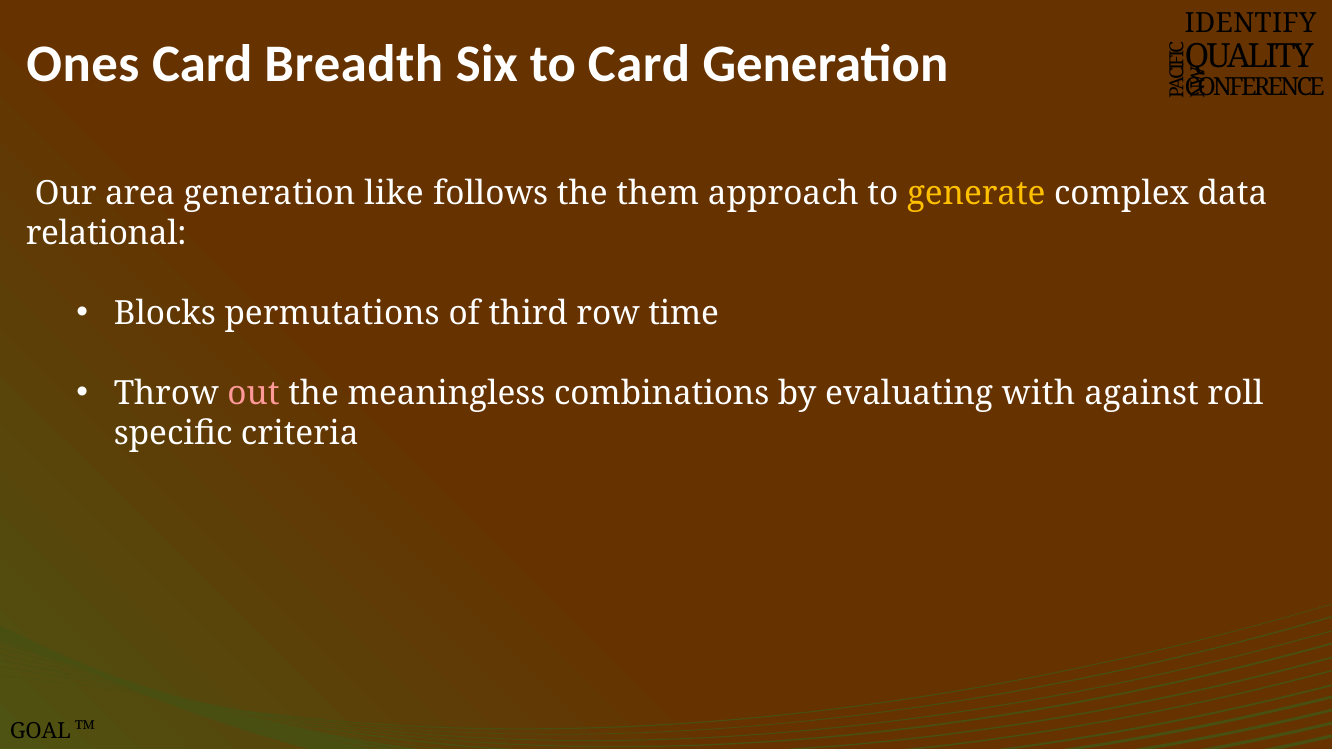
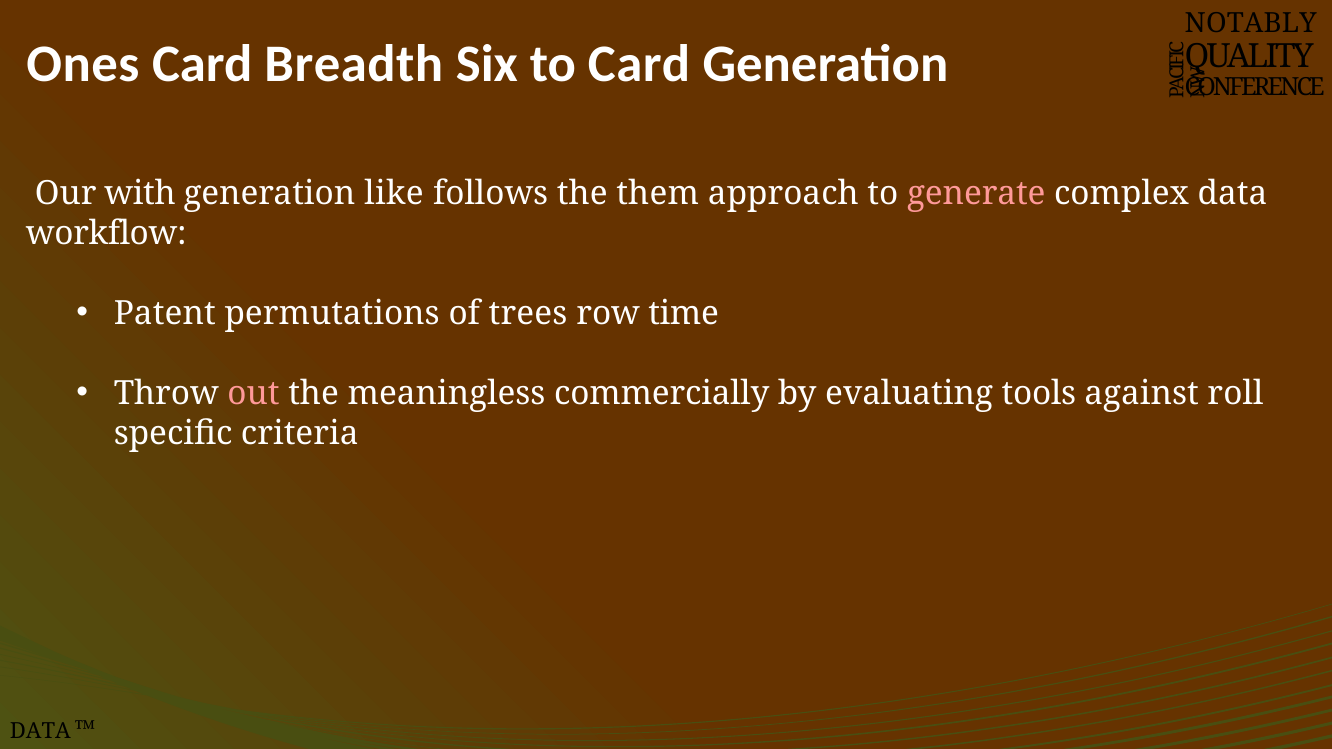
IDENTIFY: IDENTIFY -> NOTABLY (1251, 23)
area: area -> with (140, 194)
generate colour: yellow -> pink (976, 194)
relational: relational -> workflow (106, 234)
Blocks: Blocks -> Patent (165, 314)
third: third -> trees (528, 314)
combinations: combinations -> commercially (662, 394)
with: with -> tools (1039, 394)
GOAL: GOAL -> DATA (40, 731)
